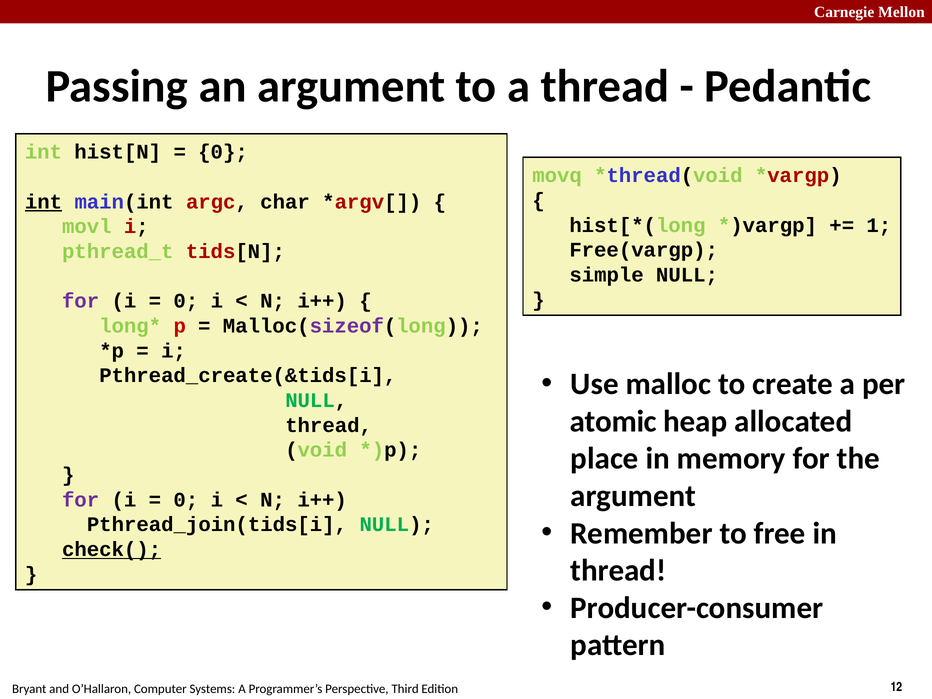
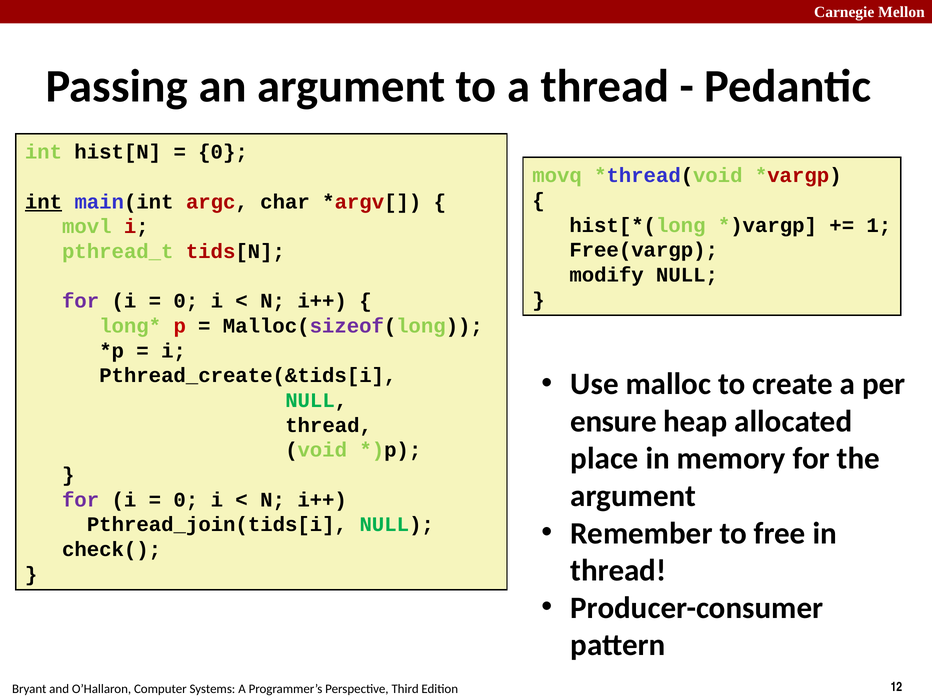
simple: simple -> modify (607, 275)
atomic: atomic -> ensure (613, 421)
check( underline: present -> none (112, 550)
